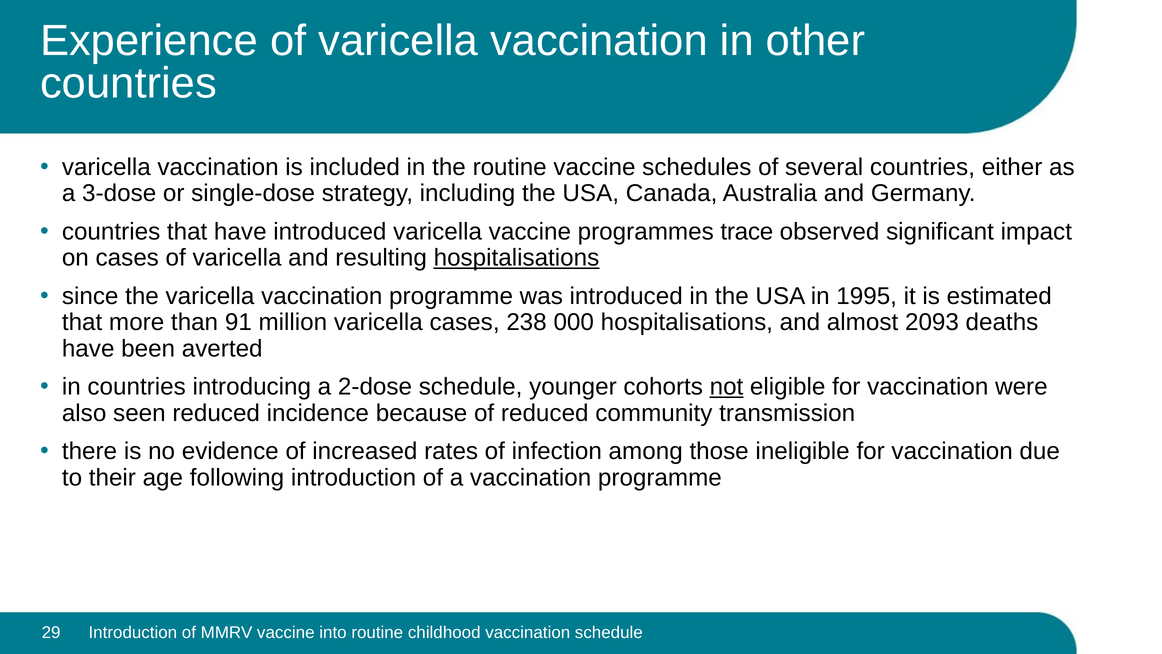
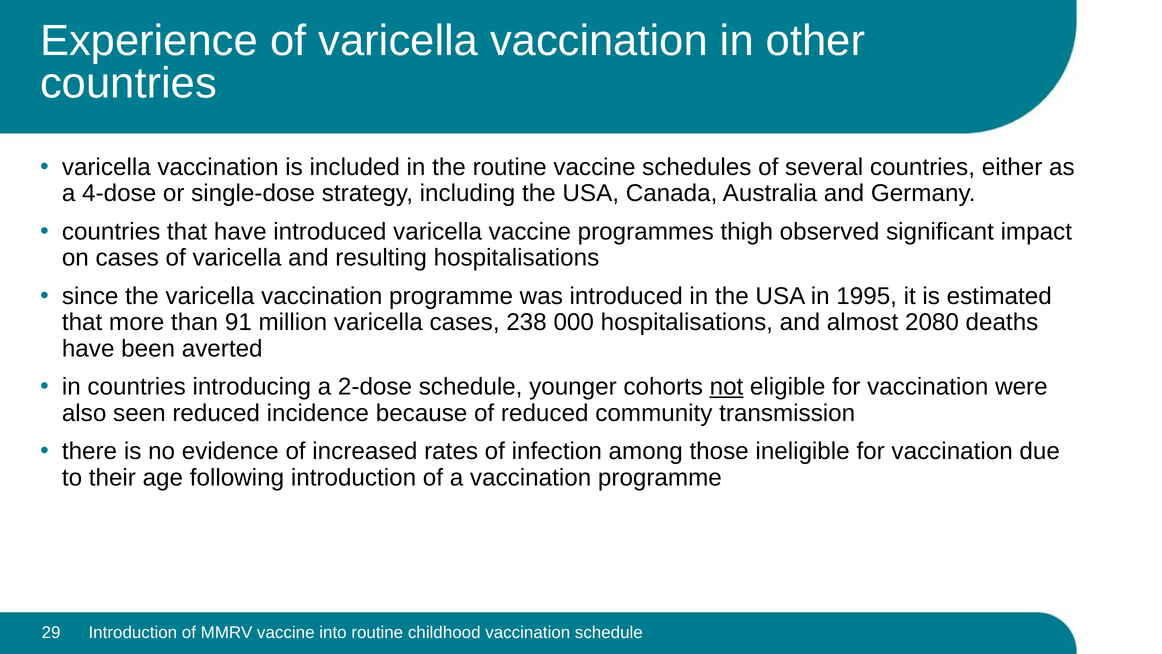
3-dose: 3-dose -> 4-dose (119, 193)
trace: trace -> thigh (747, 232)
hospitalisations underline: present -> none (516, 258)
2093: 2093 -> 2080 (932, 322)
